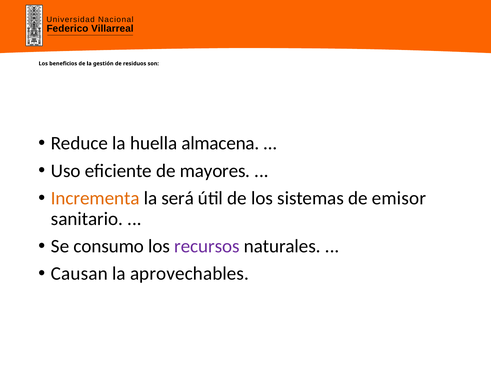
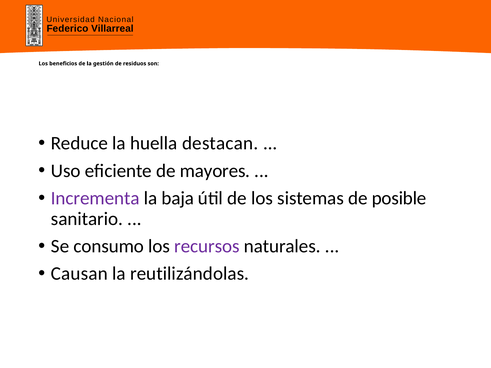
almacena: almacena -> destacan (220, 143)
Incrementa colour: orange -> purple (95, 198)
será: será -> baja (178, 198)
emisor: emisor -> posible (399, 198)
aprovechables: aprovechables -> reutilizándolas (190, 274)
